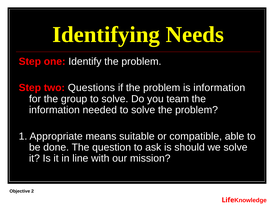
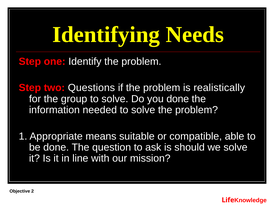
is information: information -> realistically (219, 88)
you team: team -> done (178, 99)
